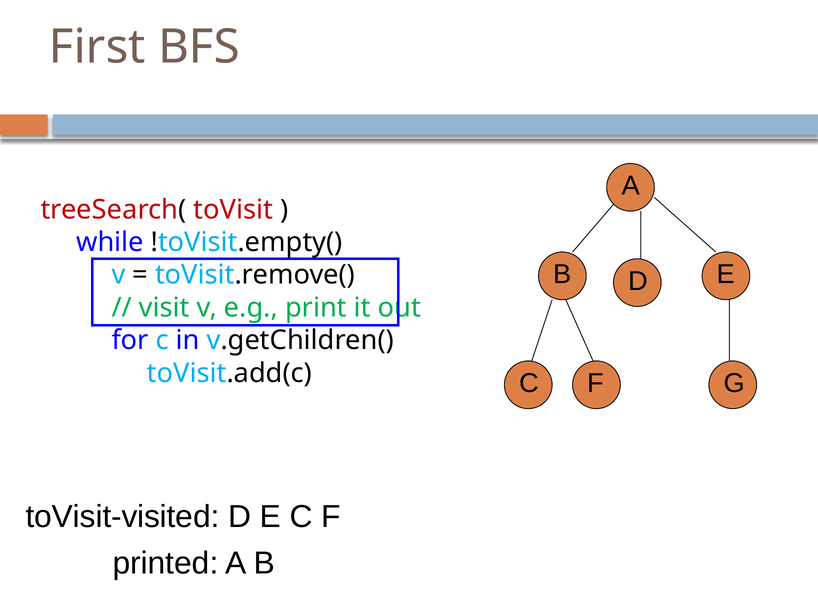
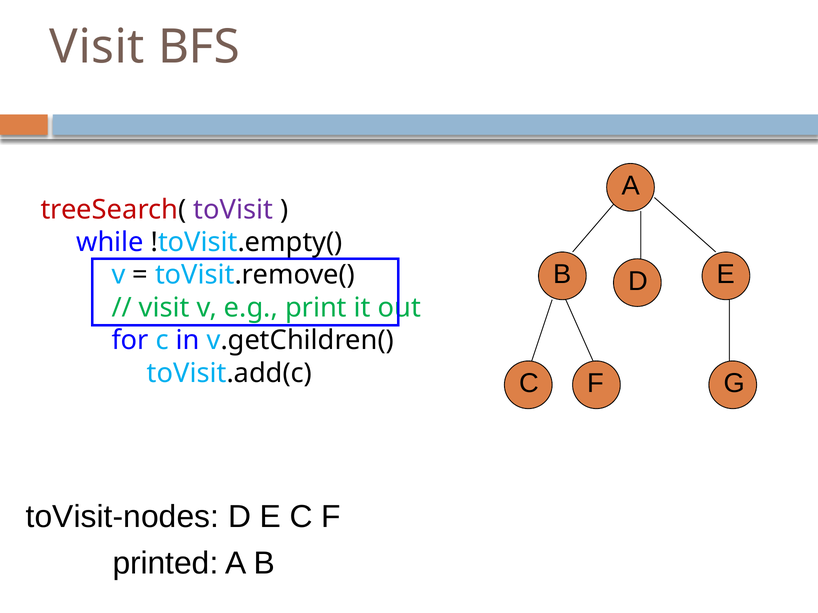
First: First -> Visit (97, 47)
toVisit colour: red -> purple (233, 210)
toVisit-visited: toVisit-visited -> toVisit-nodes (122, 517)
